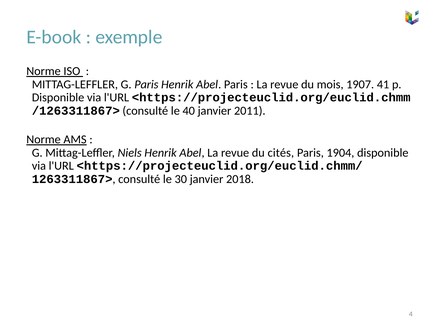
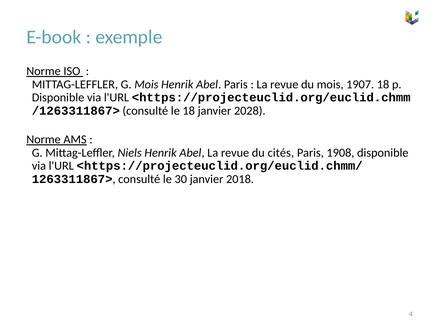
G Paris: Paris -> Mois (146, 85)
1907 41: 41 -> 18 (383, 85)
le 40: 40 -> 18 (189, 111)
2011: 2011 -> 2028 (250, 111)
1904: 1904 -> 1908 (340, 153)
